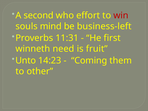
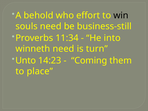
second: second -> behold (39, 15)
win colour: red -> black (121, 15)
souls mind: mind -> need (51, 26)
business-left: business-left -> business-still (104, 26)
11:31: 11:31 -> 11:34 (67, 38)
first: first -> into (112, 38)
fruit: fruit -> turn (97, 49)
other: other -> place (40, 71)
